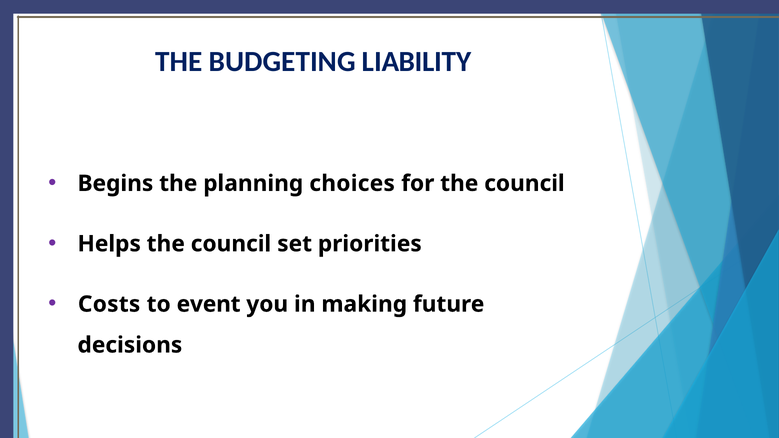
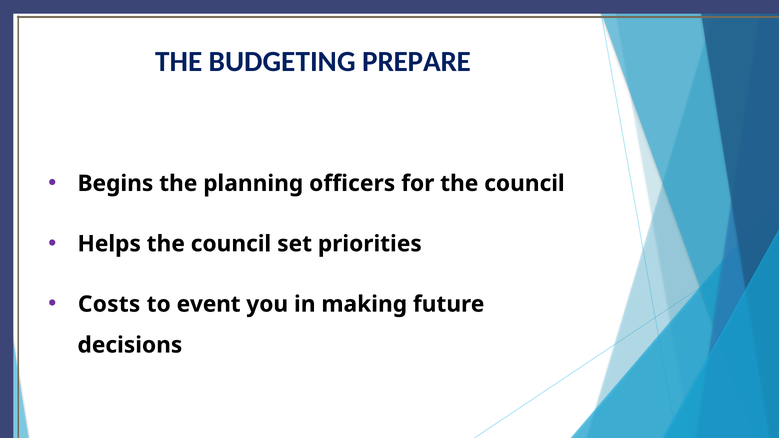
LIABILITY: LIABILITY -> PREPARE (417, 61)
choices: choices -> officers (352, 184)
